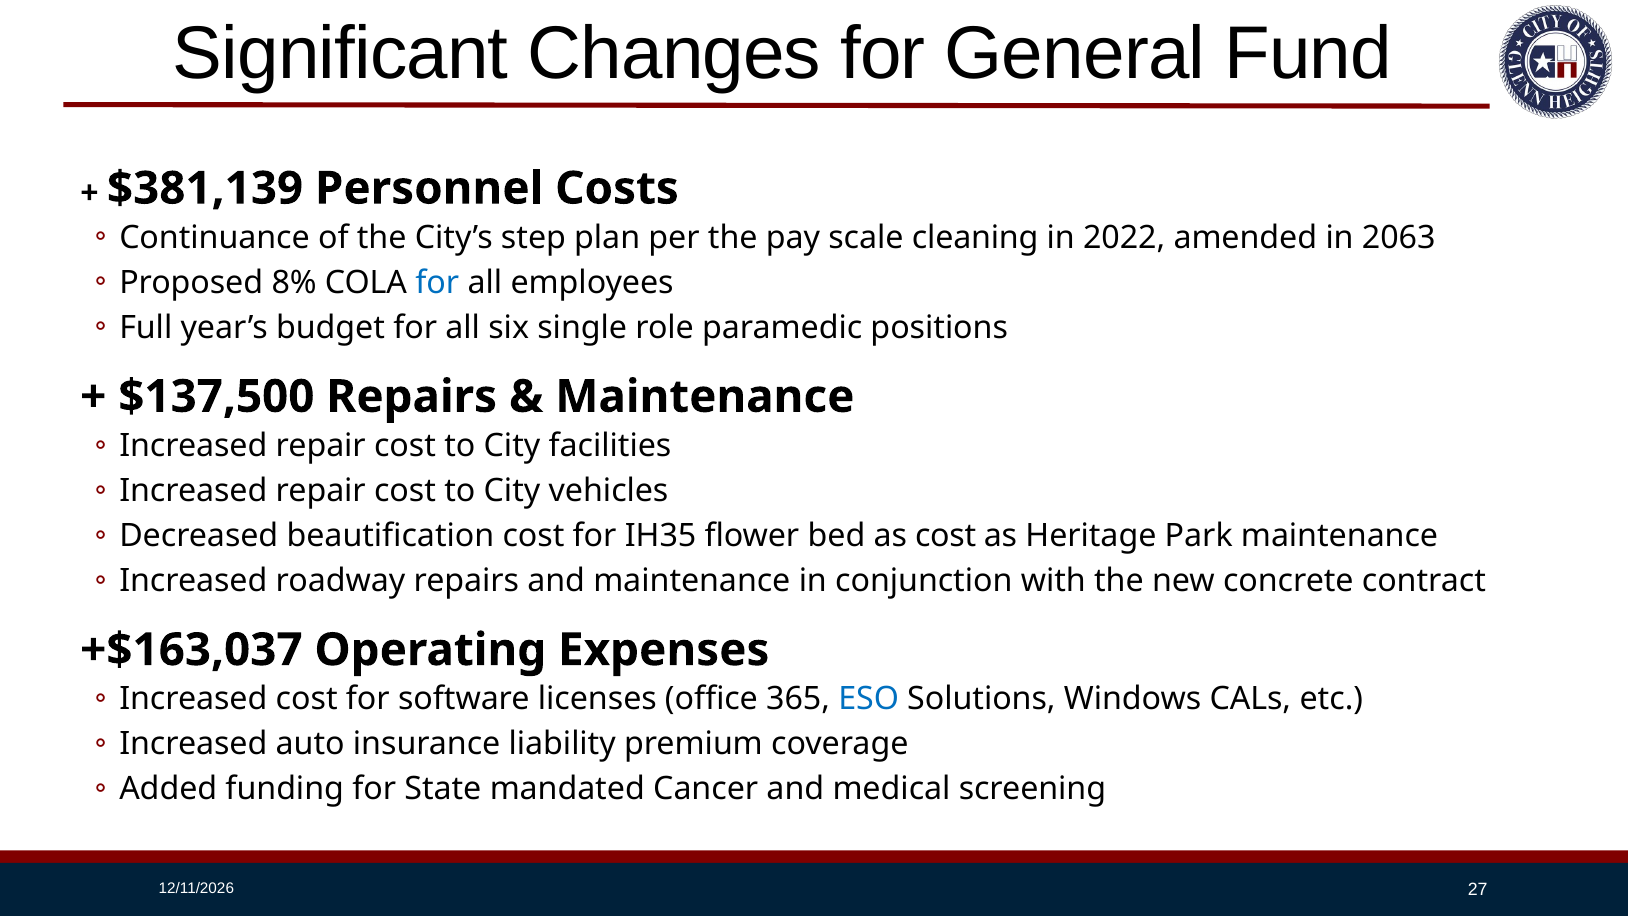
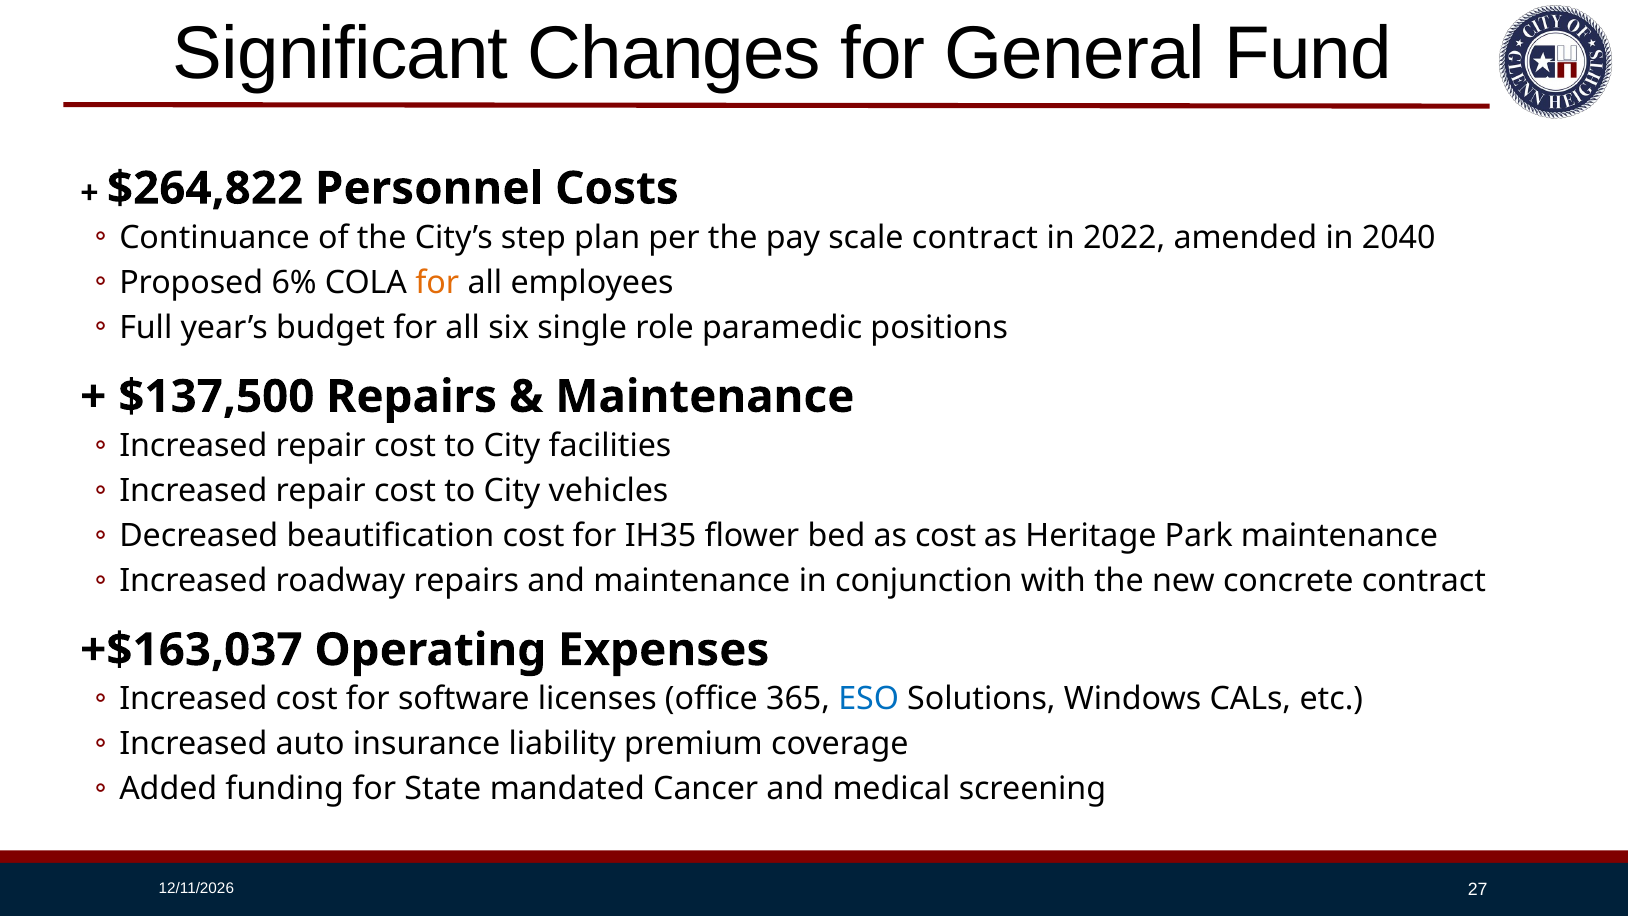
$381,139: $381,139 -> $264,822 (205, 188)
scale cleaning: cleaning -> contract (975, 237)
2063: 2063 -> 2040 (1399, 237)
8%: 8% -> 6% (294, 282)
for colour: blue -> orange (437, 282)
